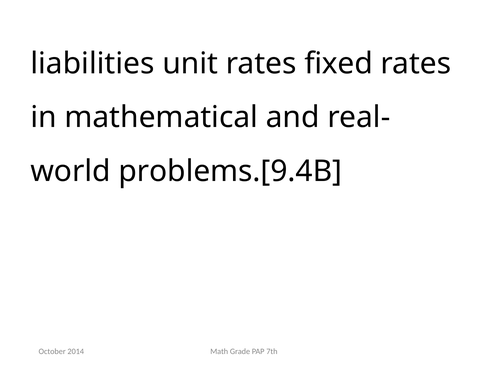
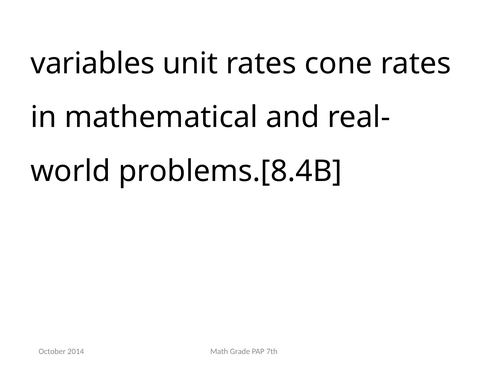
liabilities: liabilities -> variables (93, 63)
fixed: fixed -> cone (338, 63)
problems.[9.4B: problems.[9.4B -> problems.[8.4B (230, 171)
